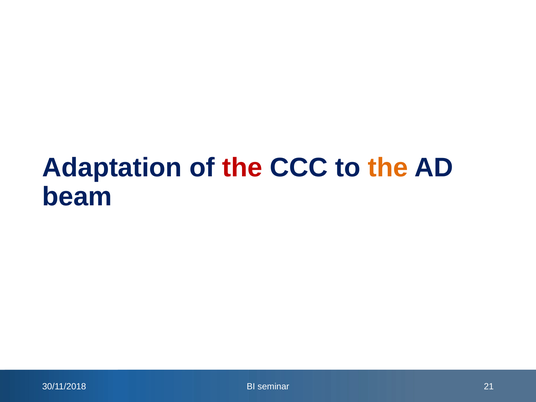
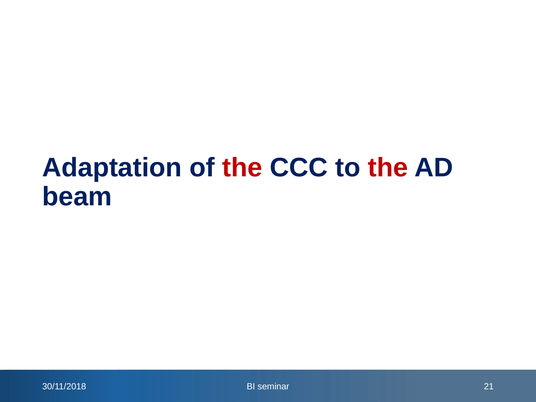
the colour: orange -> red (388, 168)
